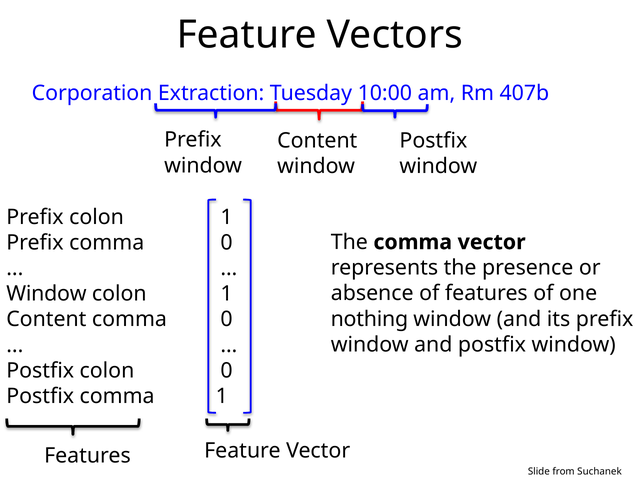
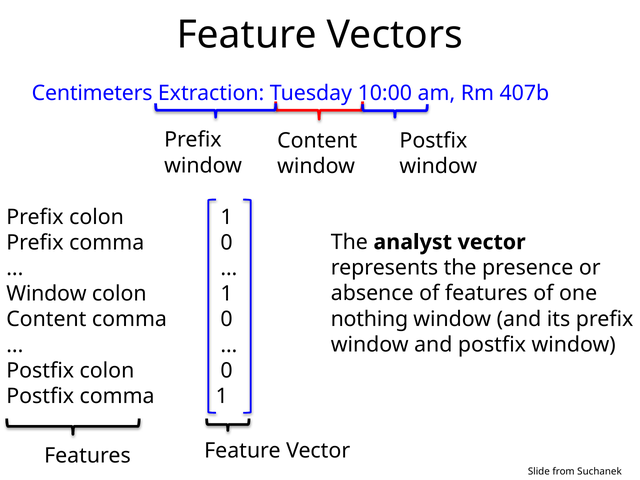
Corporation: Corporation -> Centimeters (92, 93)
The comma: comma -> analyst (413, 242)
